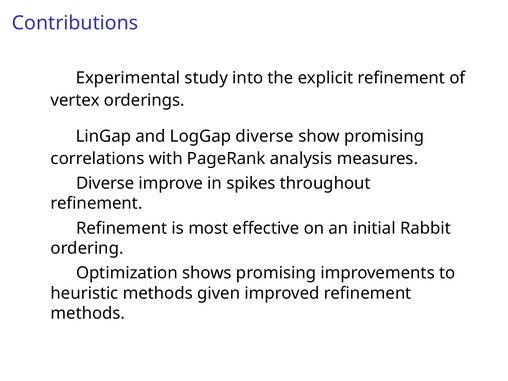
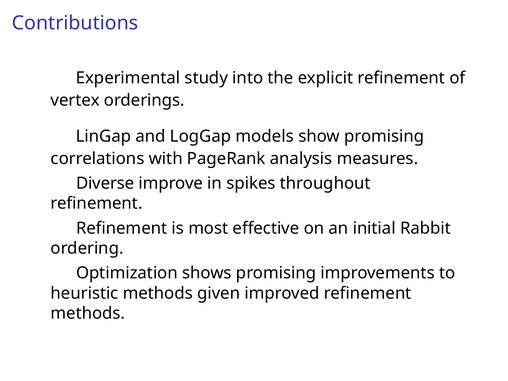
LogGap diverse: diverse -> models (265, 136)
